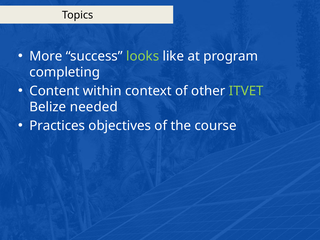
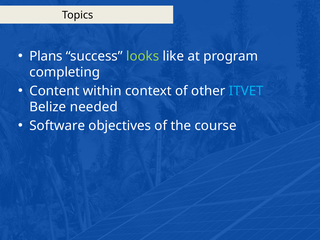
More: More -> Plans (46, 56)
ITVET colour: light green -> light blue (246, 91)
Practices: Practices -> Software (57, 126)
